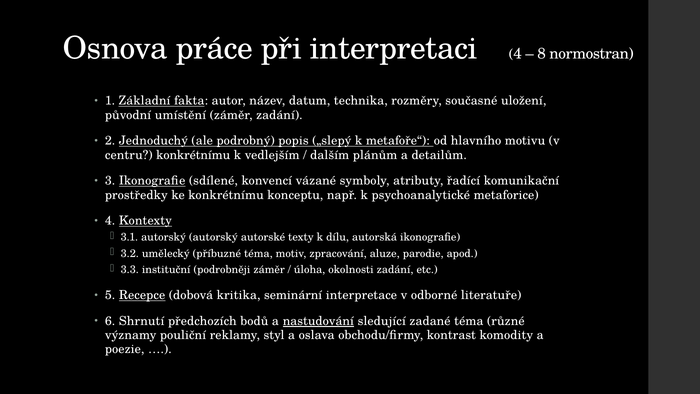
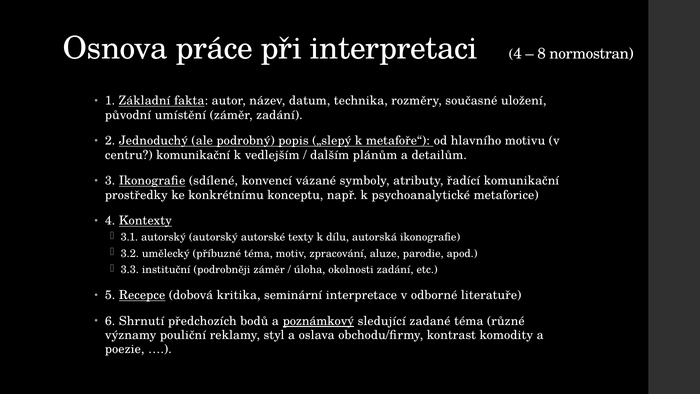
centru konkrétnímu: konkrétnímu -> komunikační (193, 155)
nastudování: nastudování -> poznámkový (318, 321)
